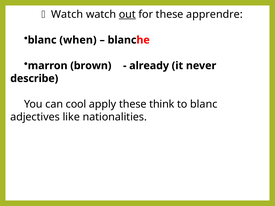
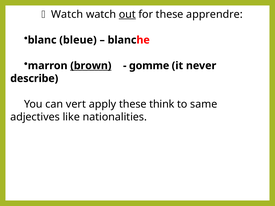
when: when -> bleue (78, 40)
brown underline: none -> present (91, 66)
already: already -> gomme (149, 66)
cool: cool -> vert (76, 104)
to blanc: blanc -> same (204, 104)
